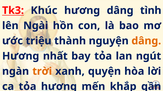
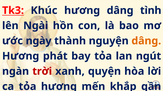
triệu: triệu -> ngày (39, 41)
nhất: nhất -> phát (55, 56)
trời colour: orange -> red (42, 72)
